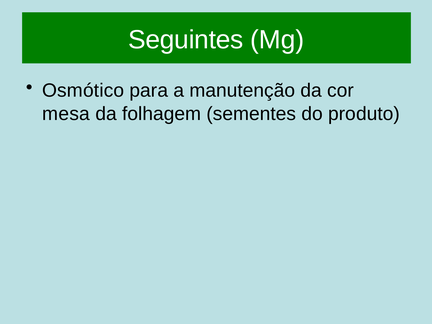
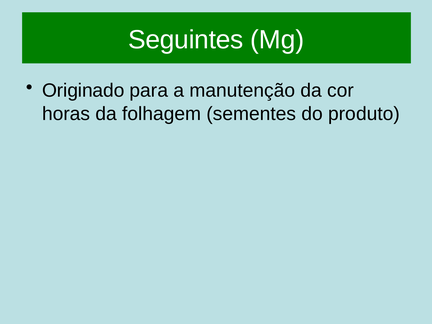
Osmótico: Osmótico -> Originado (83, 91)
mesa: mesa -> horas (66, 114)
